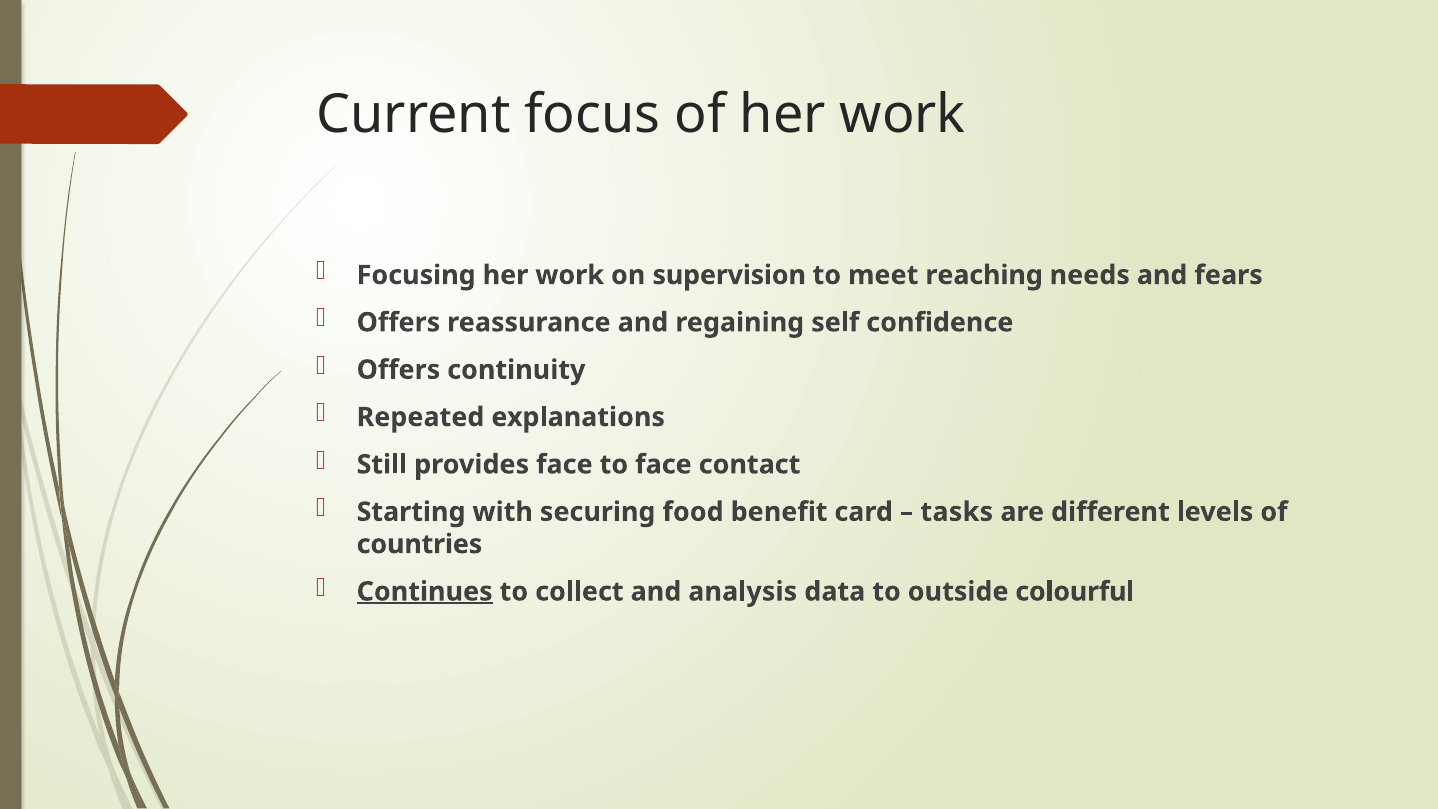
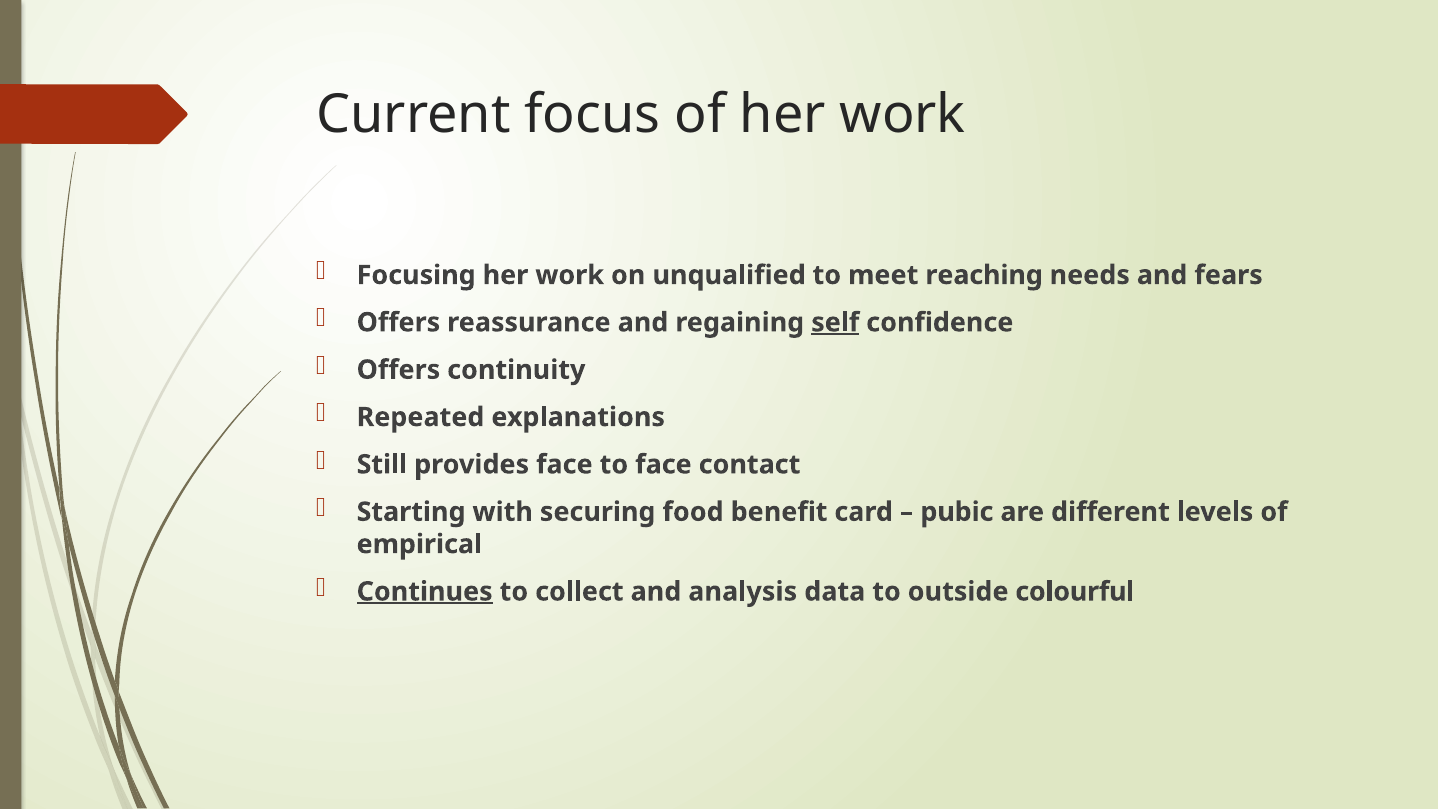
supervision: supervision -> unqualified (729, 275)
self underline: none -> present (835, 322)
tasks: tasks -> pubic (957, 512)
countries: countries -> empirical (419, 544)
